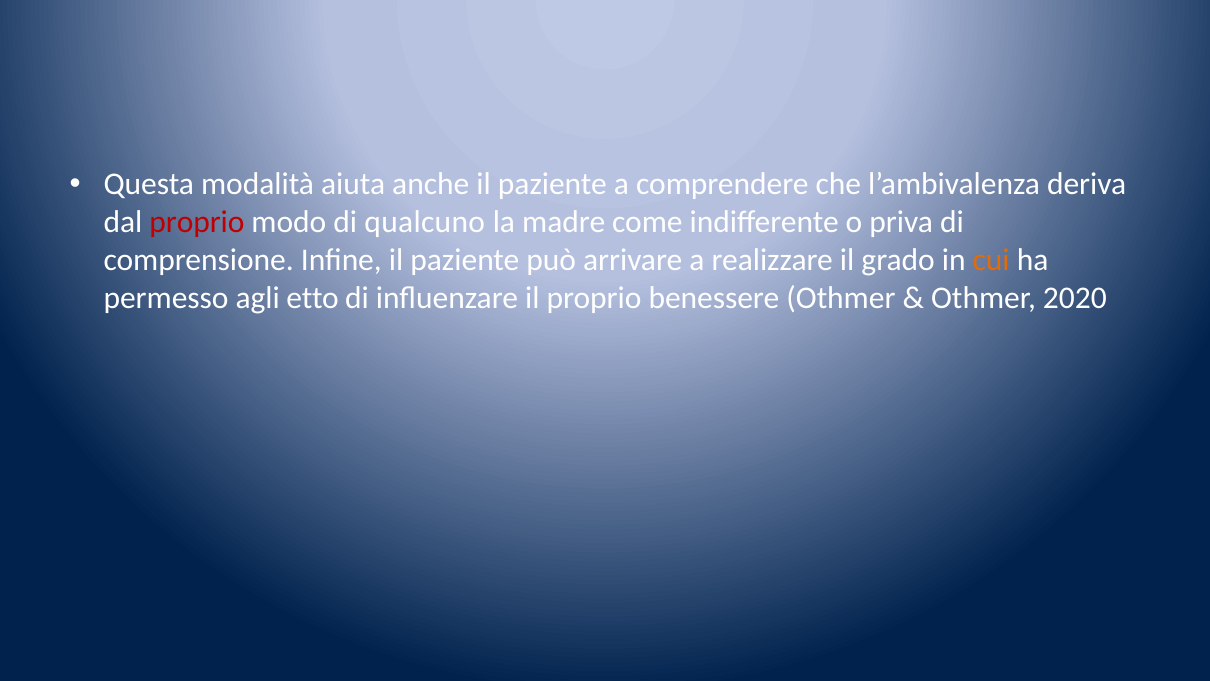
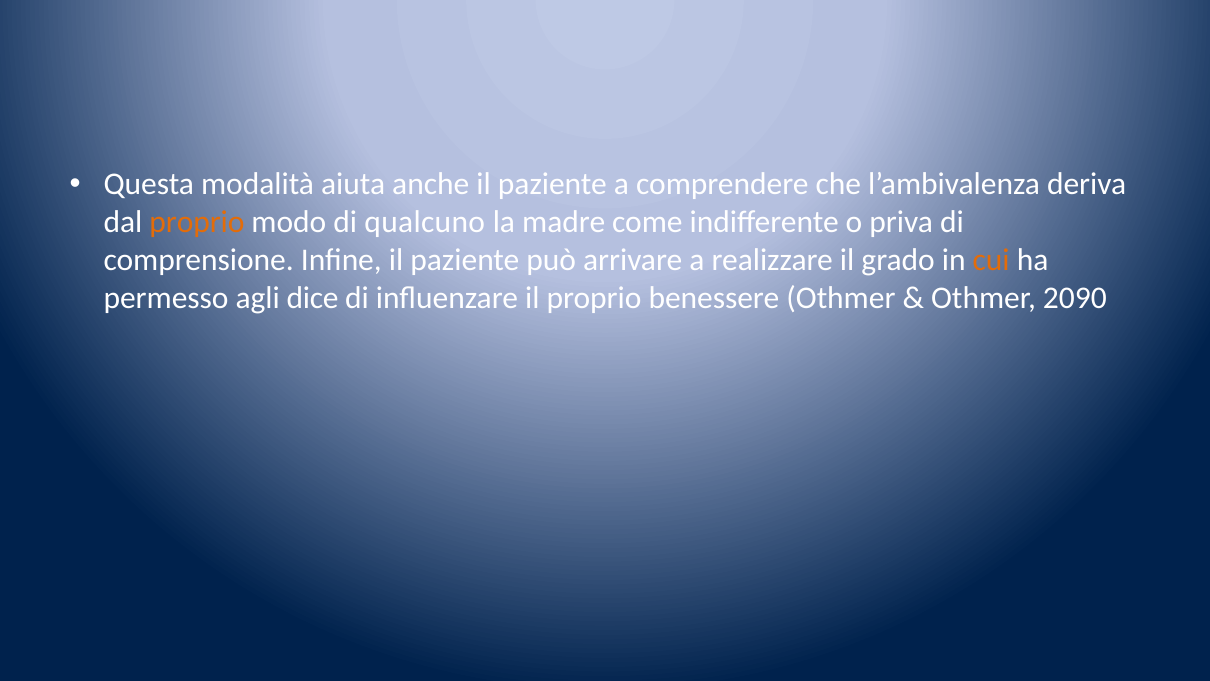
proprio colour: red -> orange (197, 222)
etto: etto -> dice (313, 298)
2020: 2020 -> 2090 (1075, 298)
